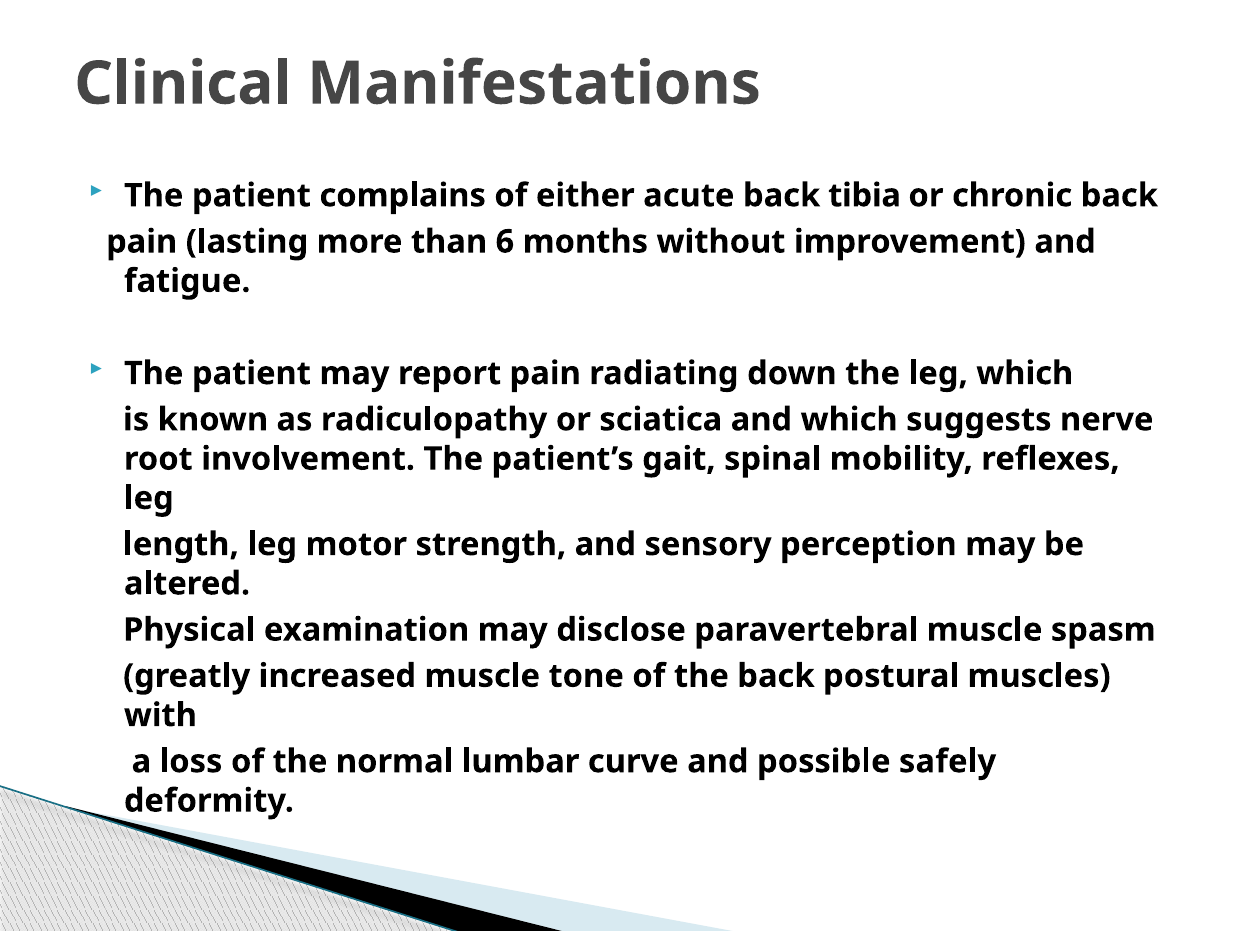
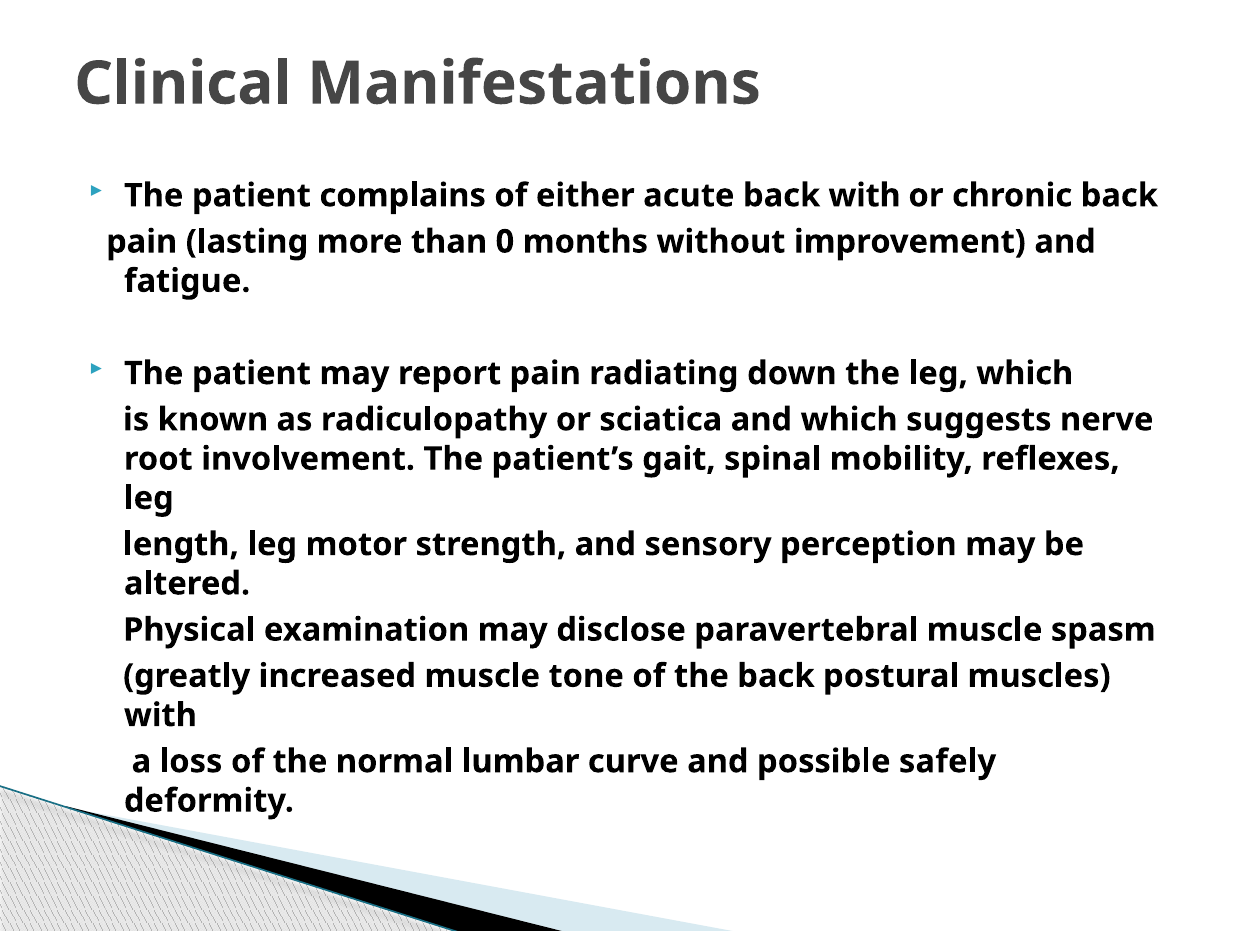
back tibia: tibia -> with (865, 196)
6: 6 -> 0 (505, 242)
